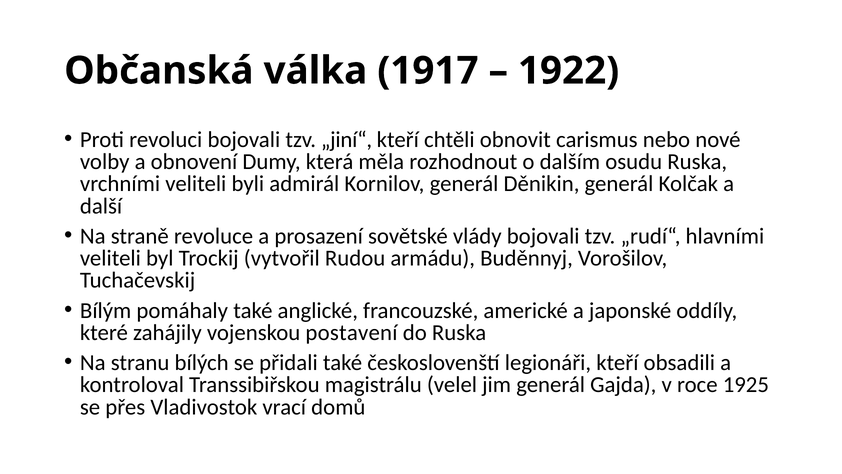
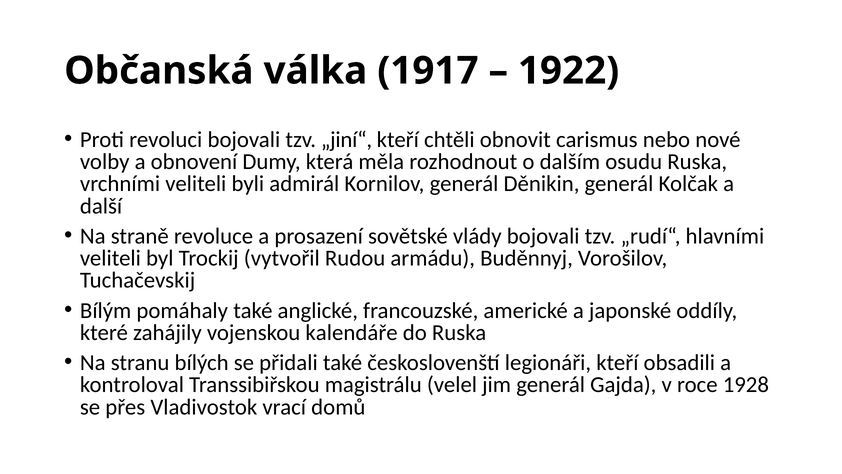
postavení: postavení -> kalendáře (352, 332)
1925: 1925 -> 1928 (746, 385)
